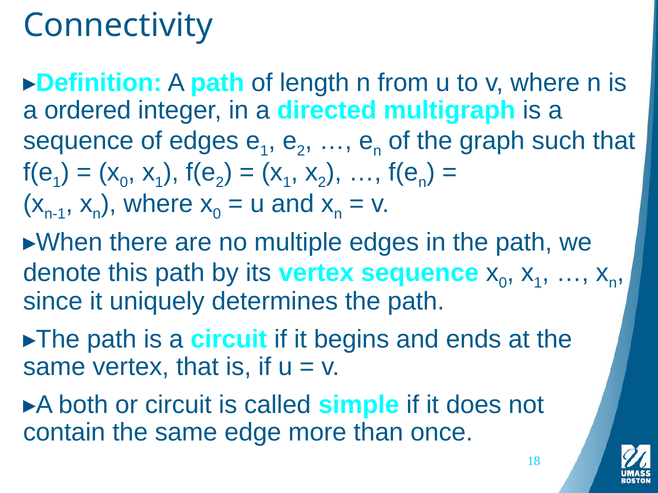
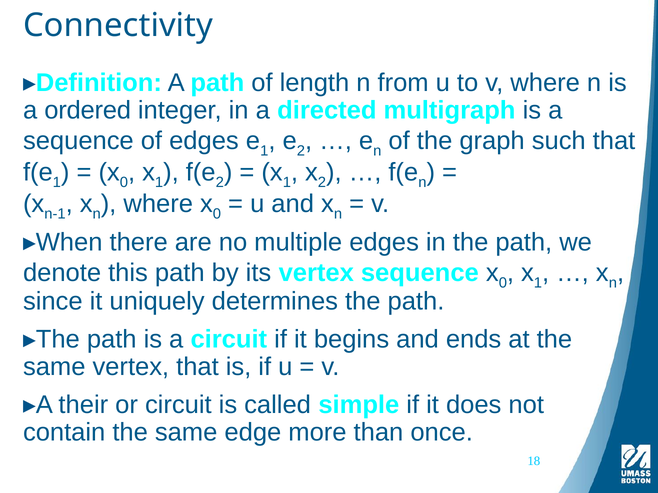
both: both -> their (83, 405)
